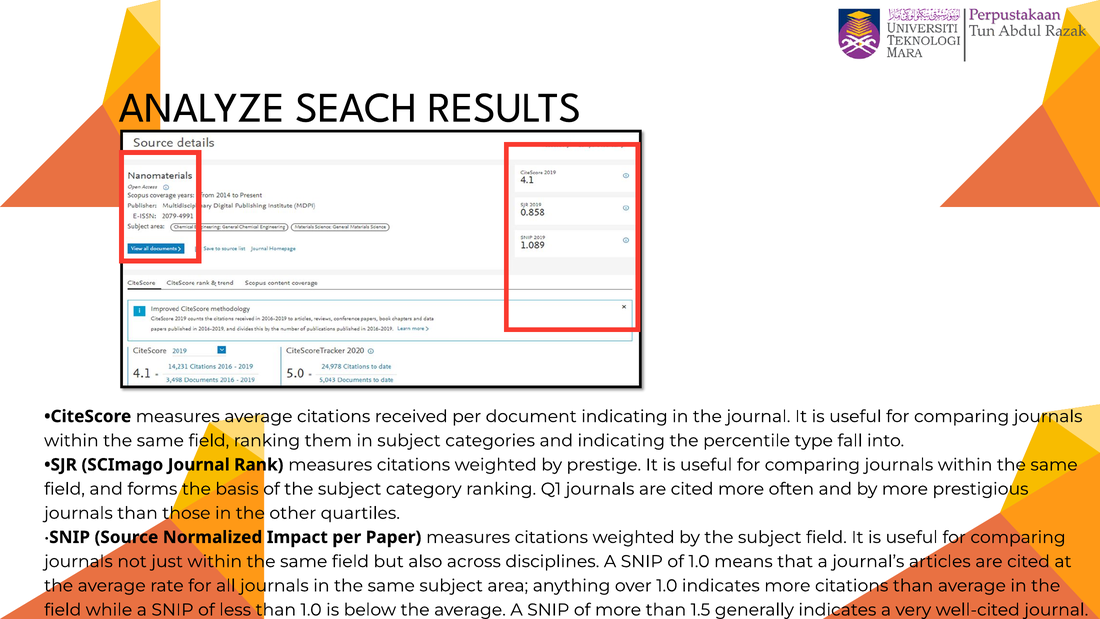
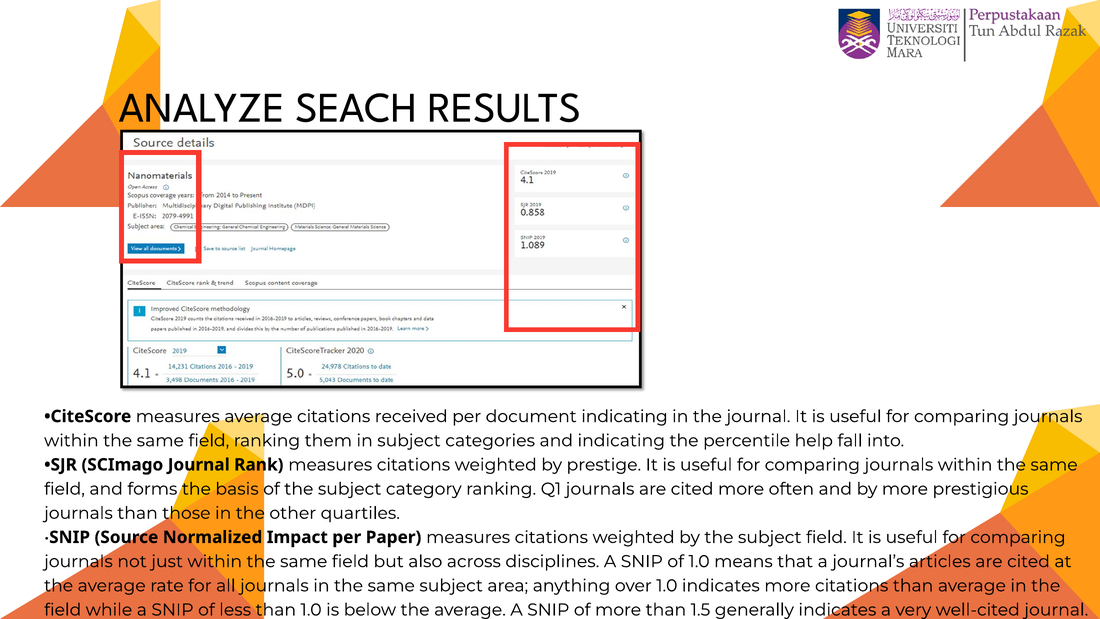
type: type -> help (814, 440)
